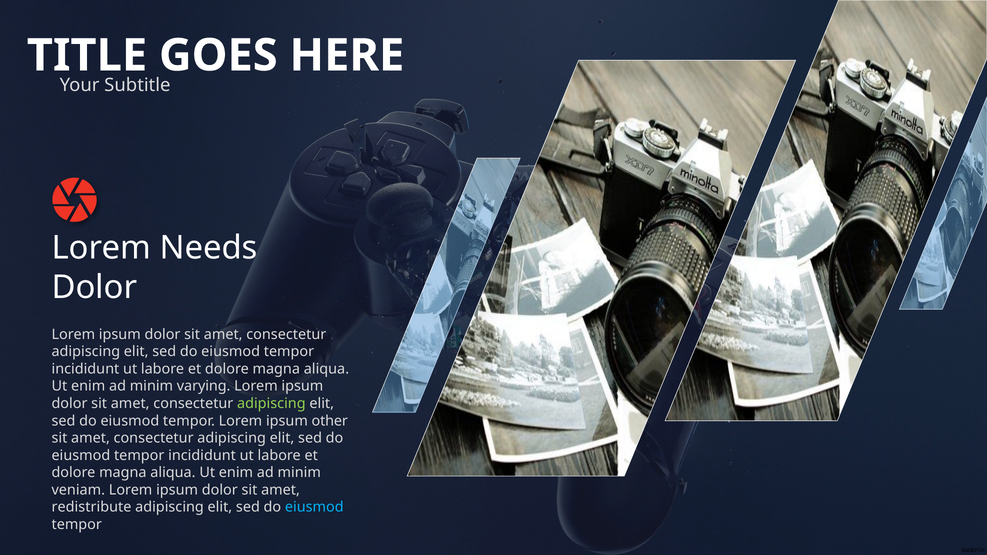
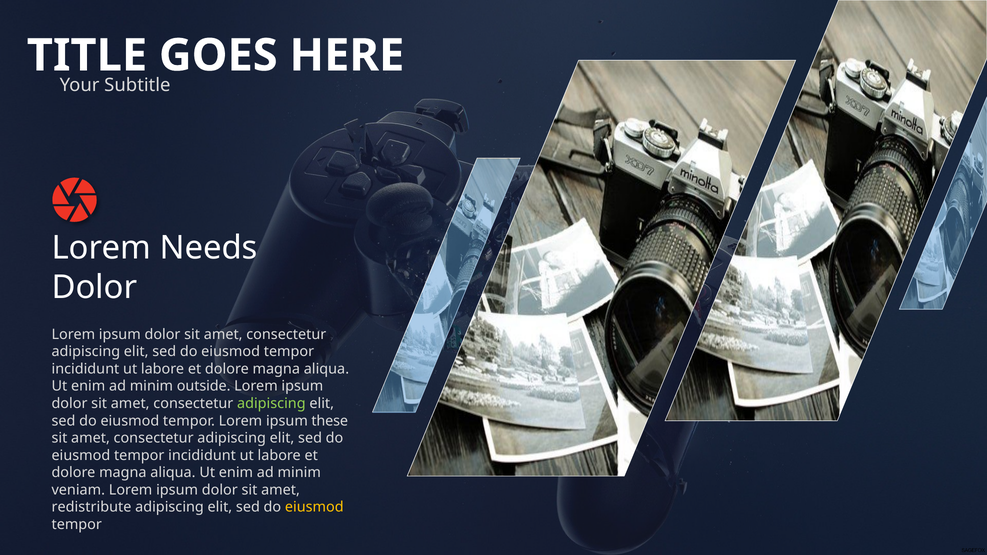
varying: varying -> outside (204, 386)
other: other -> these (330, 421)
eiusmod colour: light blue -> yellow (314, 507)
